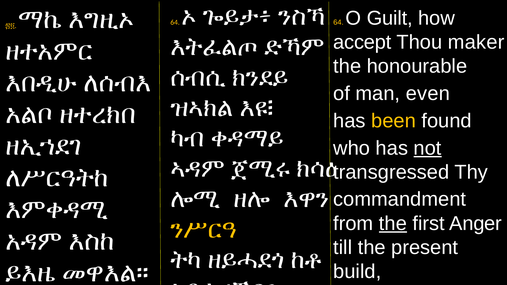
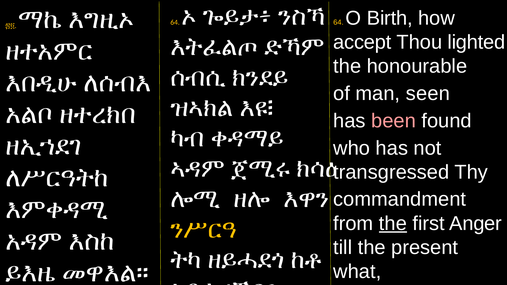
Guilt: Guilt -> Birth (390, 18)
maker: maker -> lighted (476, 42)
even: even -> seen (428, 94)
been colour: yellow -> pink (394, 121)
not underline: present -> none (428, 148)
build: build -> what (357, 272)
